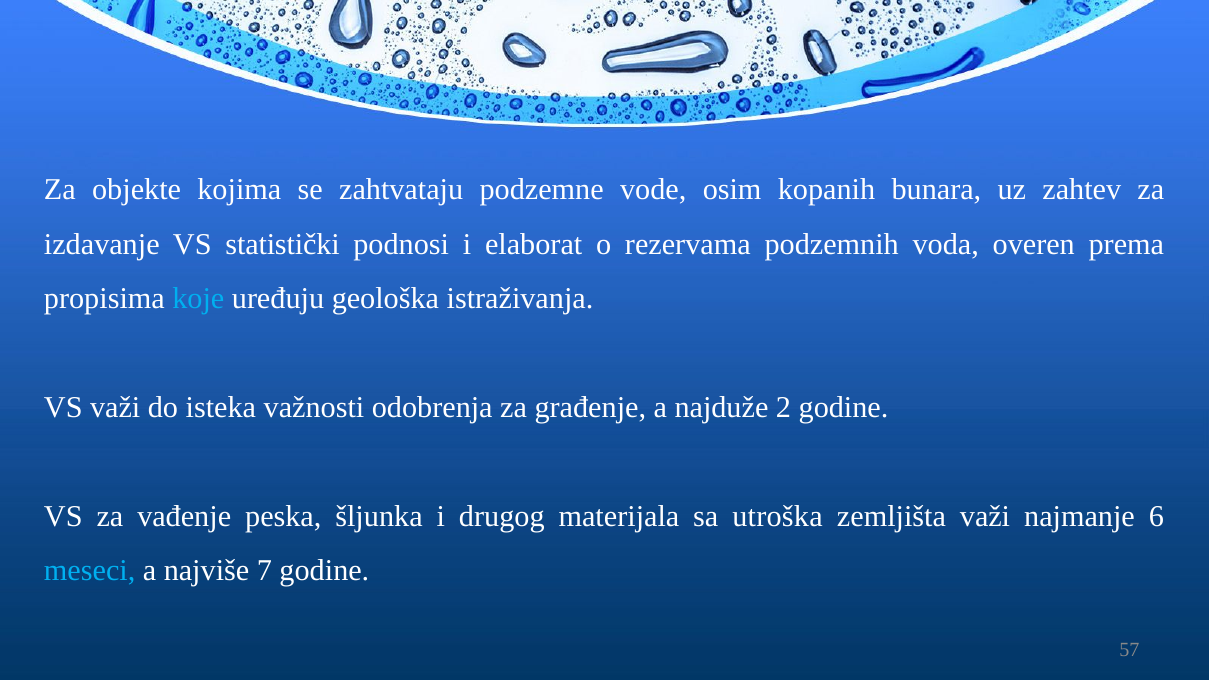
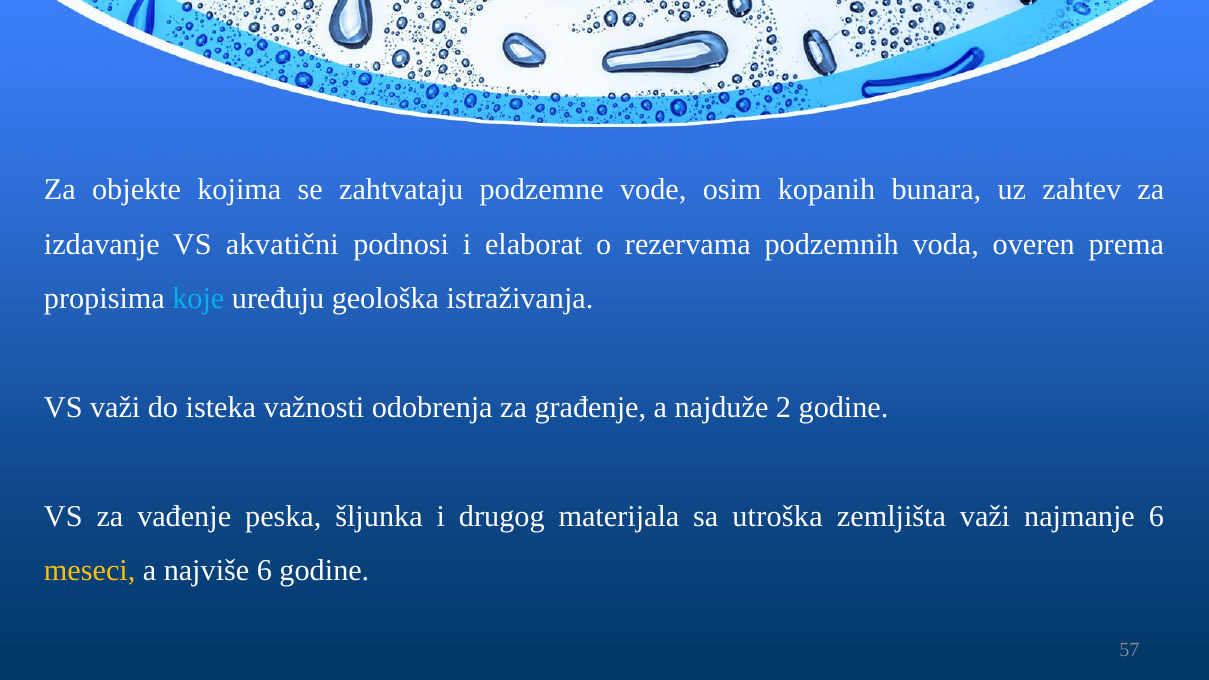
statistički: statistički -> akvatični (282, 244)
meseci colour: light blue -> yellow (90, 571)
najviše 7: 7 -> 6 (264, 571)
